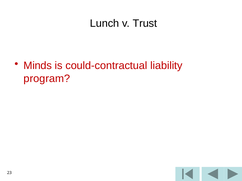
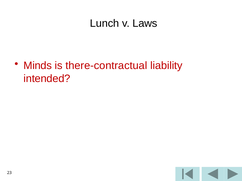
Trust: Trust -> Laws (145, 23)
could-contractual: could-contractual -> there-contractual (106, 66)
program: program -> intended (47, 79)
